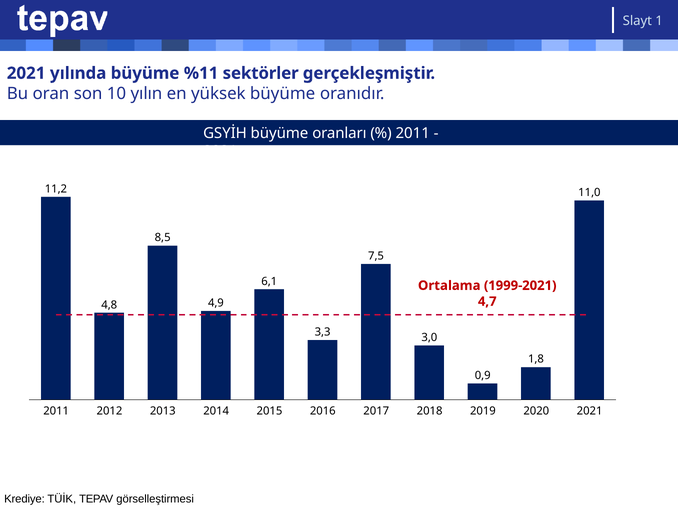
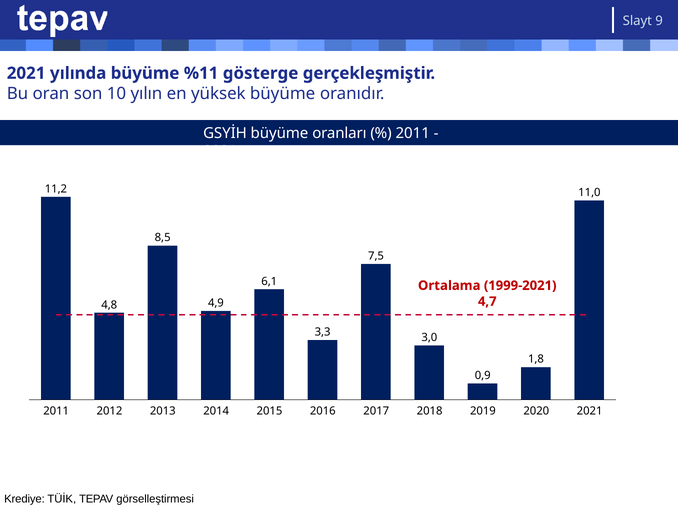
1: 1 -> 9 (659, 21)
sektörler: sektörler -> gösterge (261, 73)
